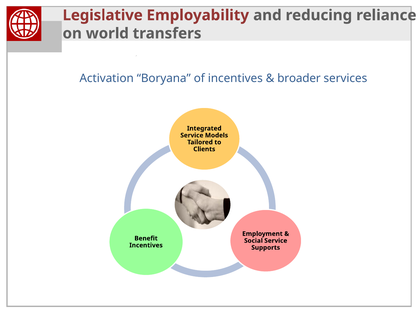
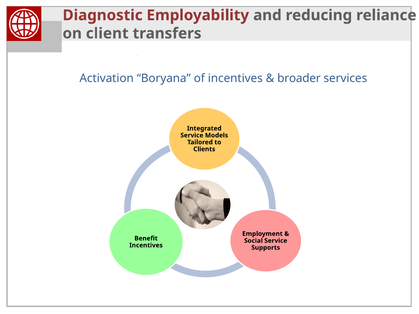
Legislative: Legislative -> Diagnostic (103, 15)
world: world -> client (107, 33)
